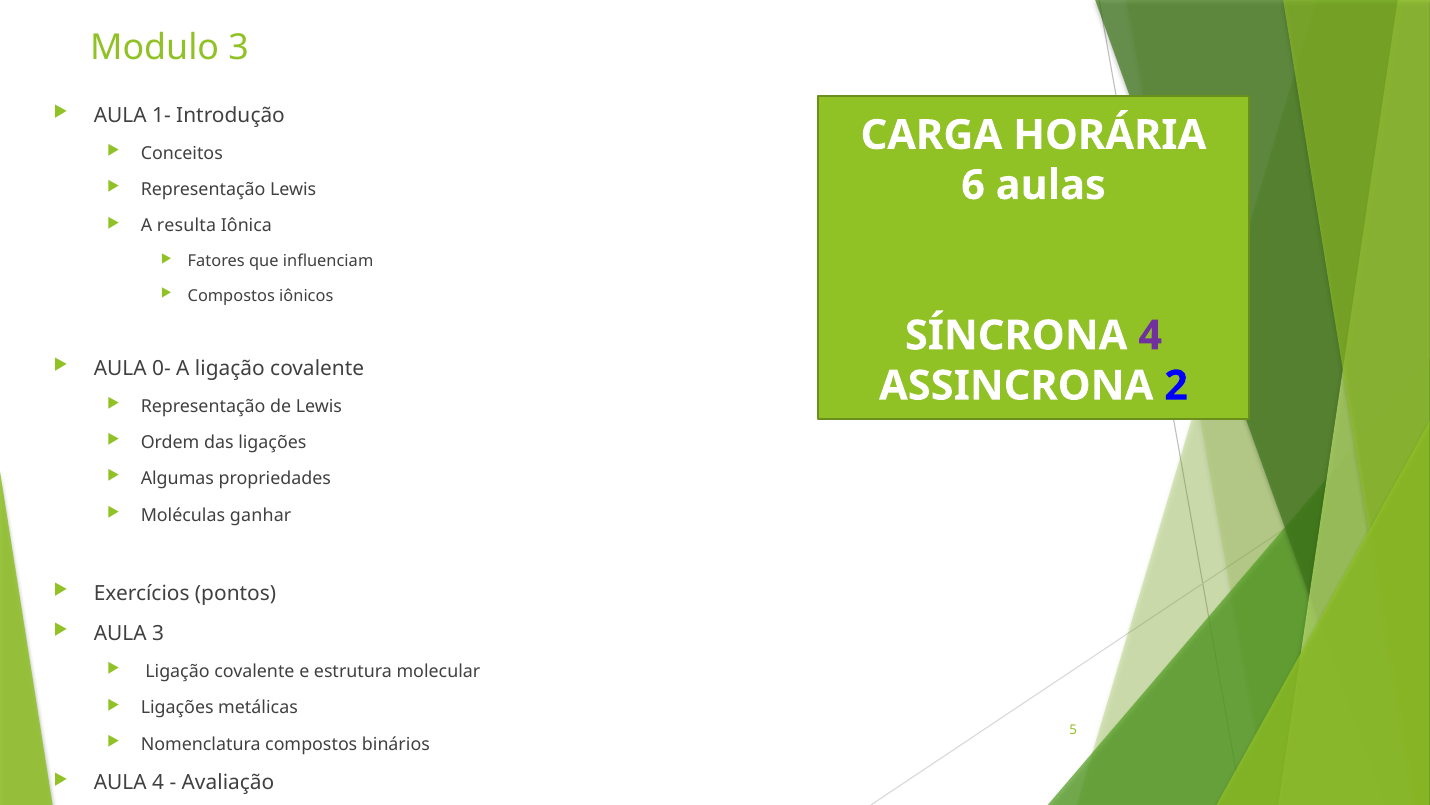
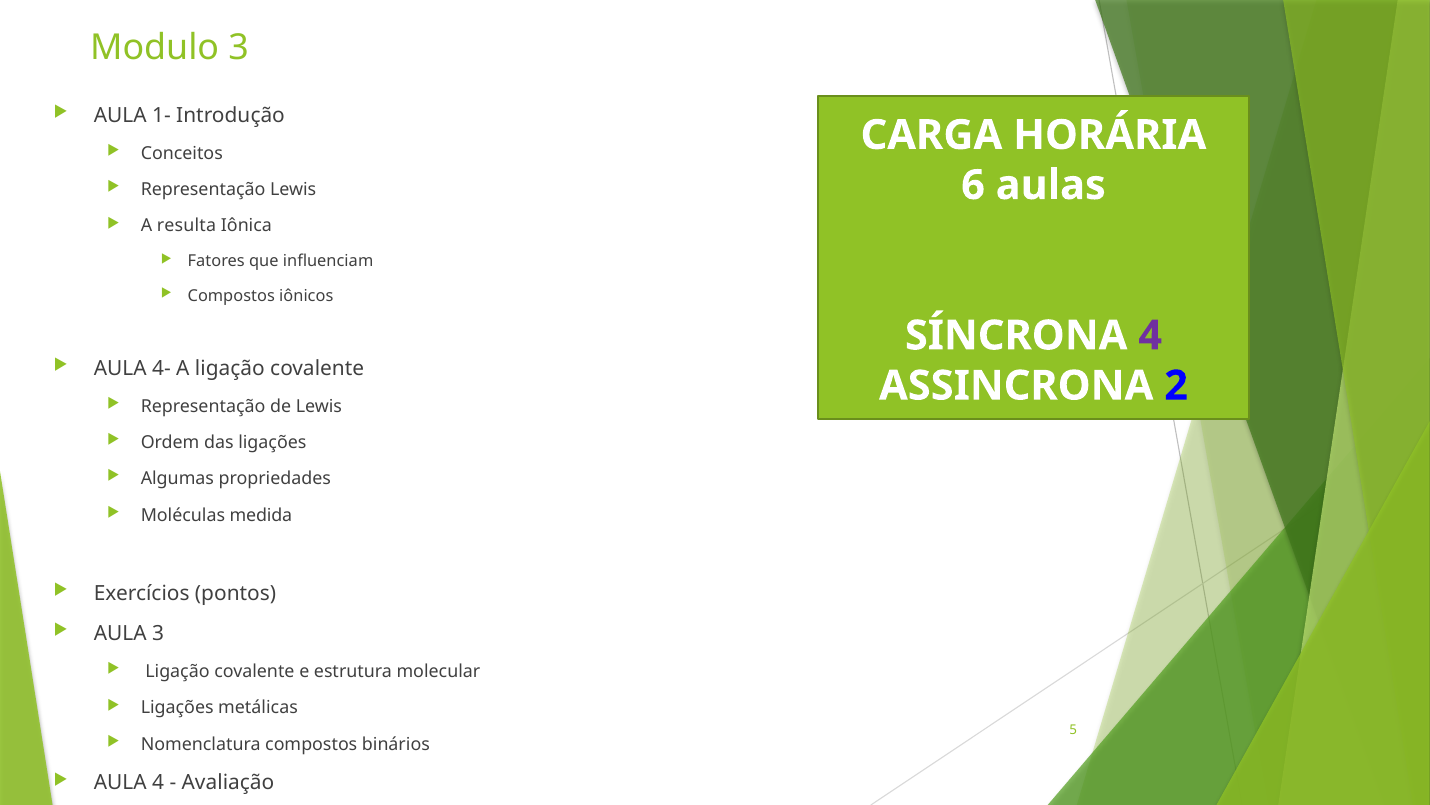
0-: 0- -> 4- (161, 368)
ganhar: ganhar -> medida (261, 515)
